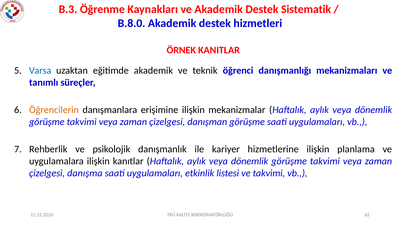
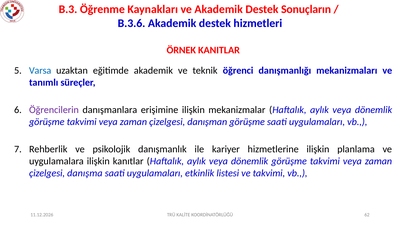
Sistematik: Sistematik -> Sonuçların (306, 9)
B.8.0: B.8.0 -> B.3.6 (132, 23)
Öğrencilerin colour: orange -> purple (54, 110)
